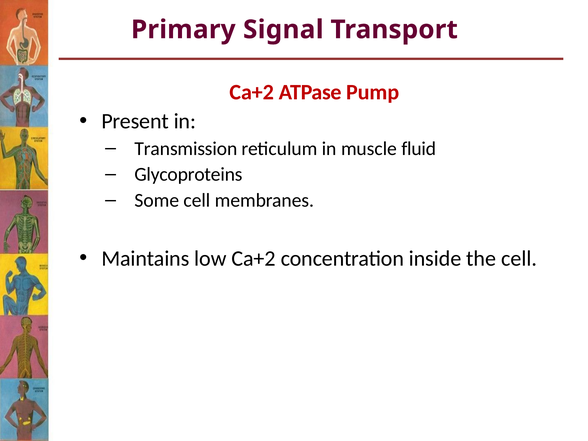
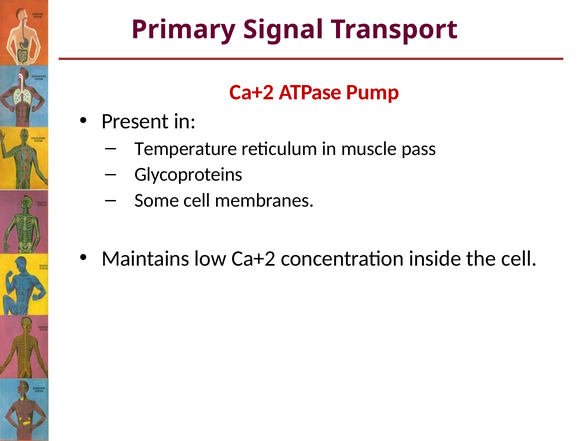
Transmission: Transmission -> Temperature (186, 149)
fluid: fluid -> pass (419, 149)
